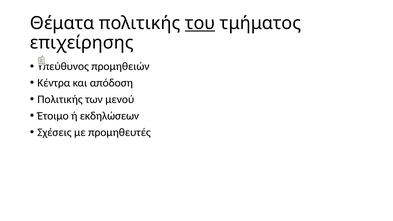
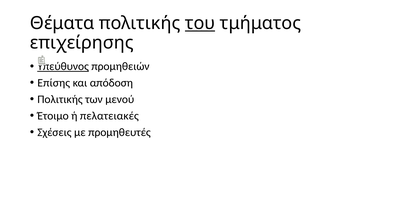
Υπεύθυνος underline: none -> present (63, 66)
Κέντρα: Κέντρα -> Επίσης (54, 83)
εκδηλώσεων: εκδηλώσεων -> πελατειακές (109, 116)
